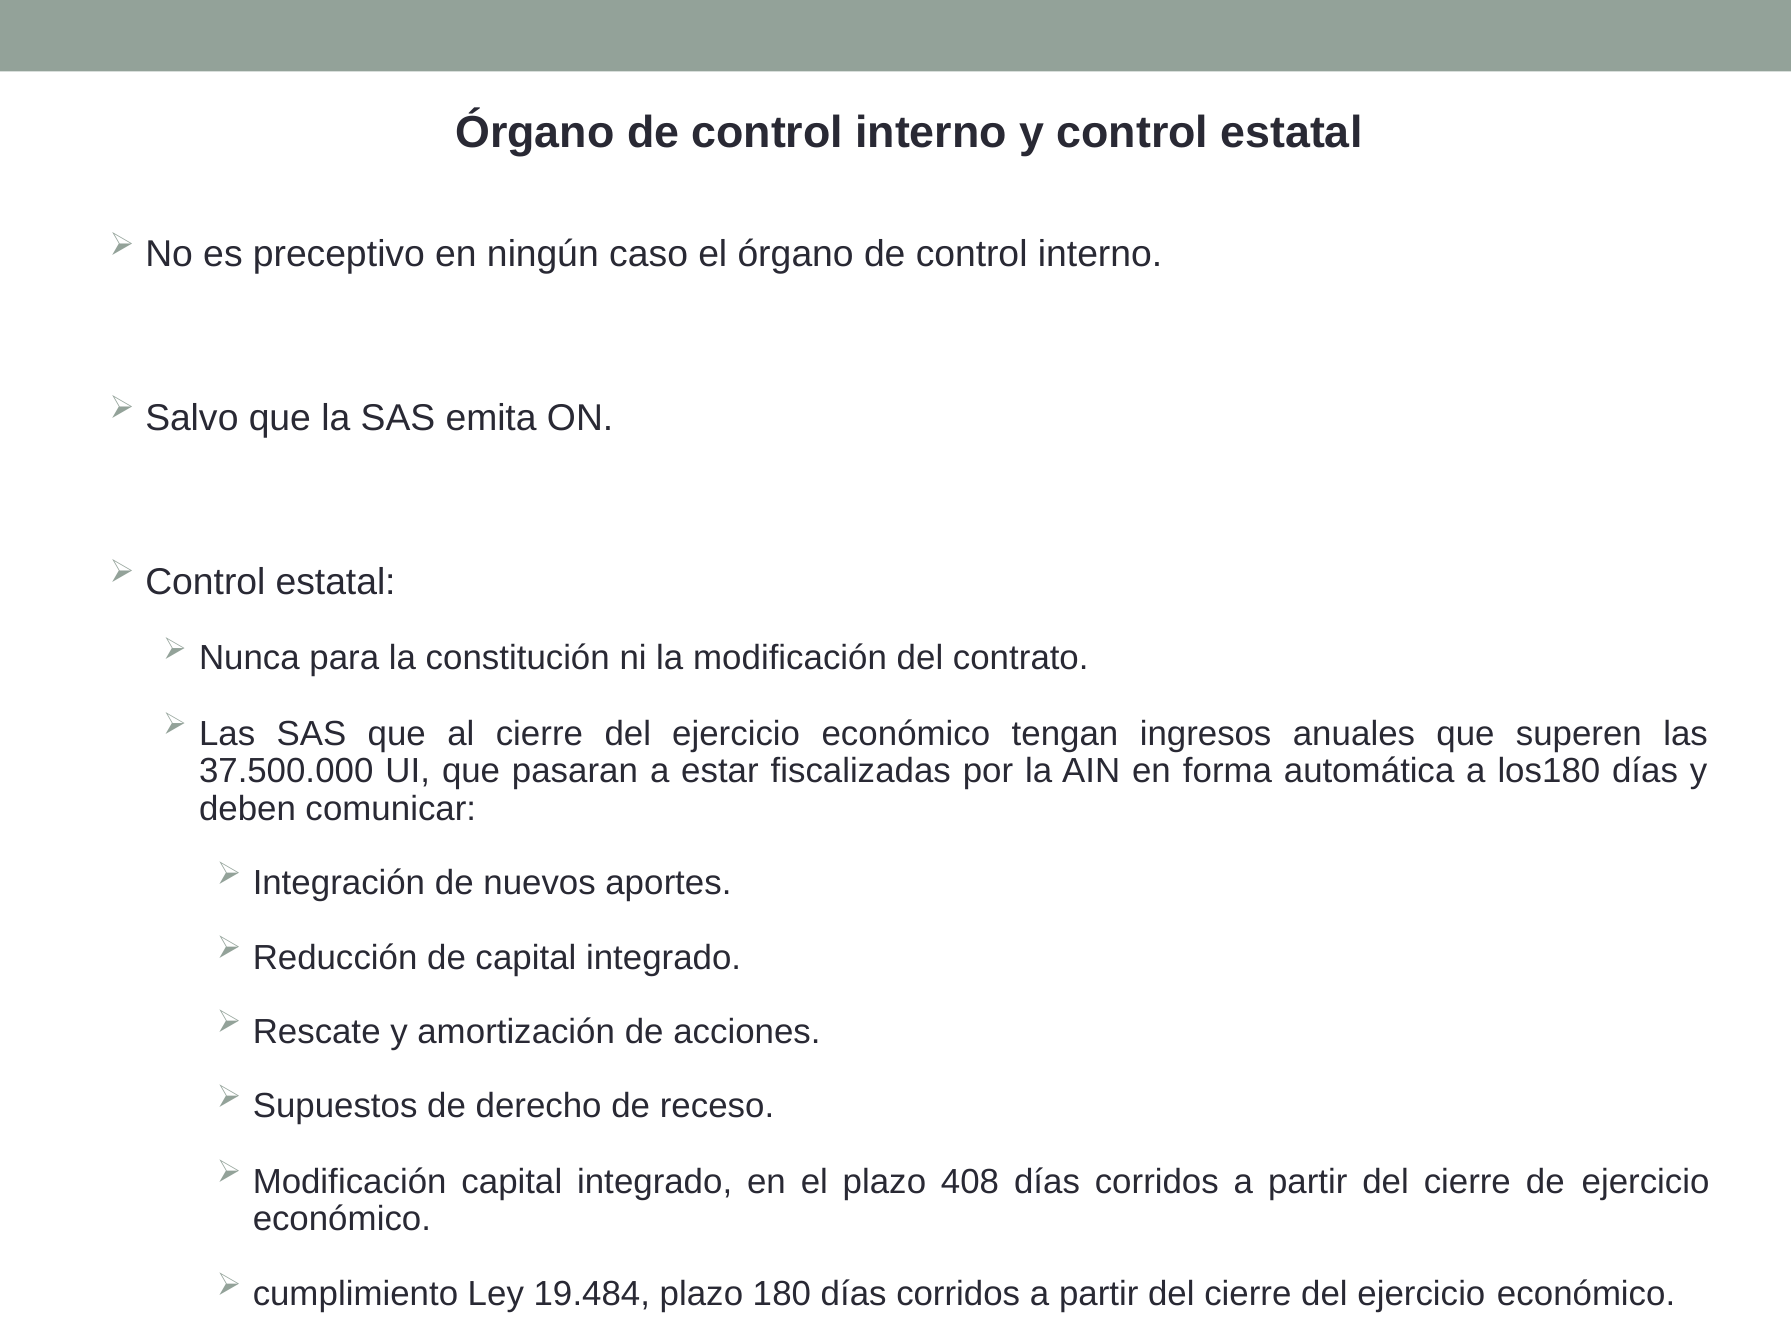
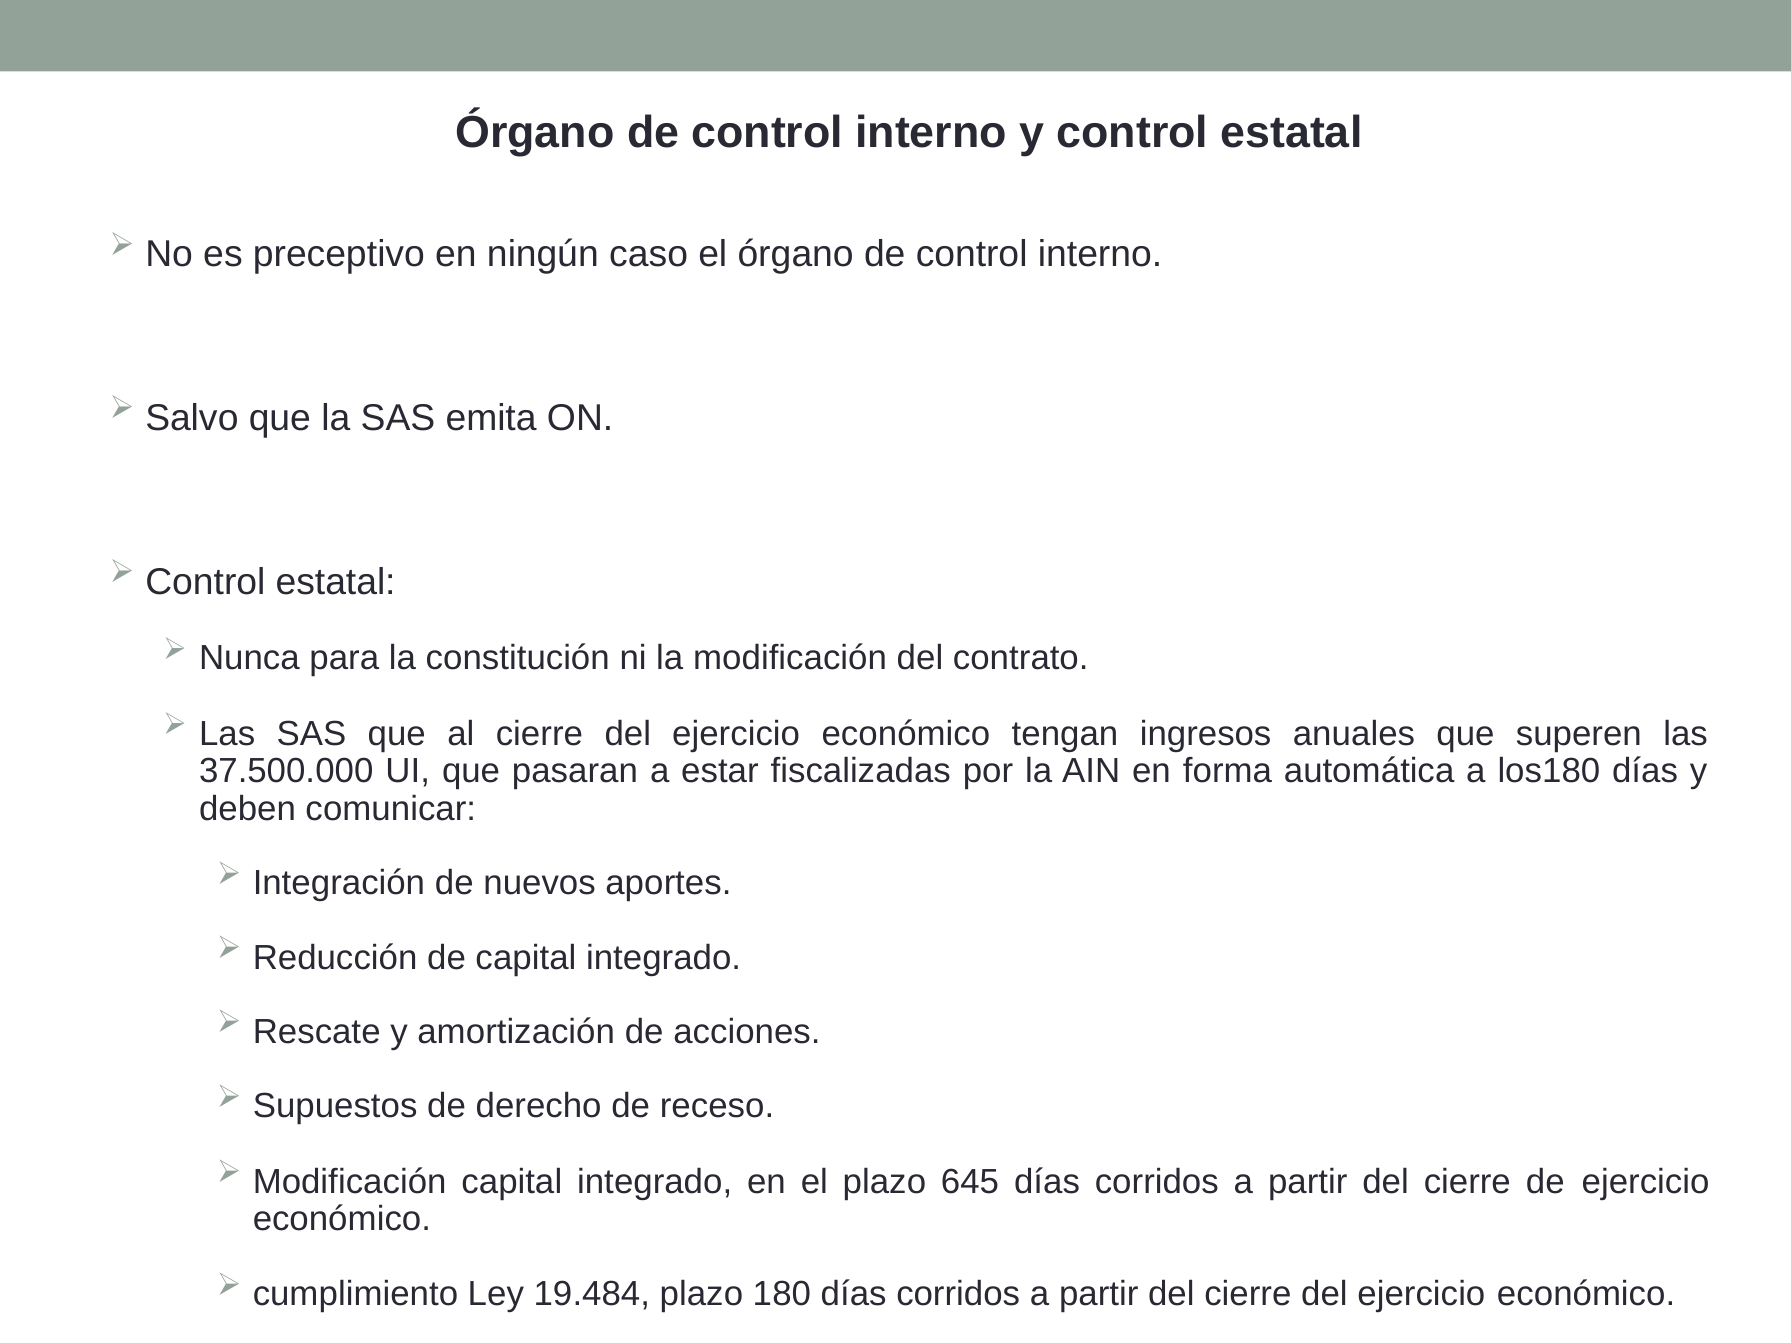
408: 408 -> 645 (970, 1182)
